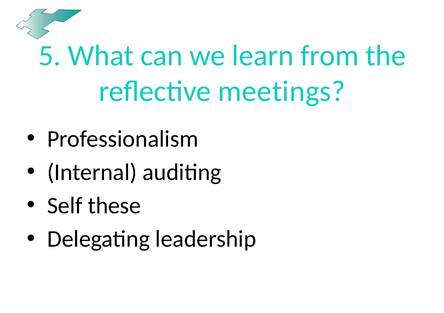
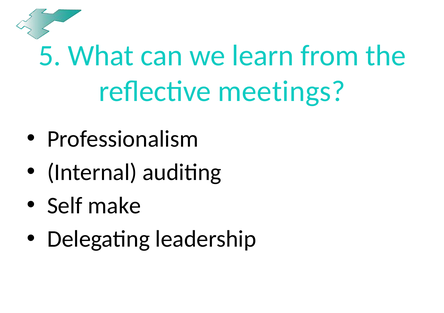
these: these -> make (114, 206)
